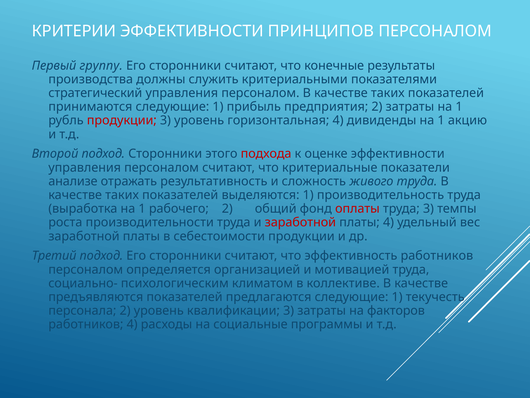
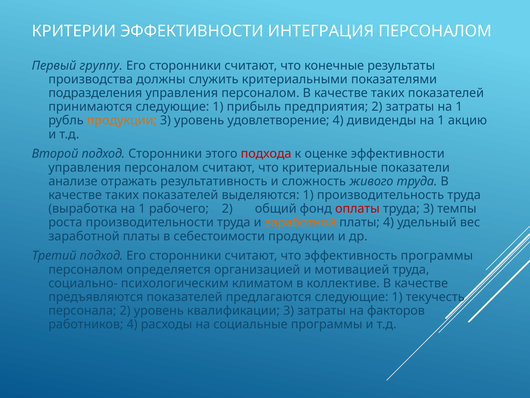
ПРИНЦИПОВ: ПРИНЦИПОВ -> ИНТЕГРАЦИЯ (321, 31)
стратегический: стратегический -> подразделения (95, 93)
продукции colour: red -> orange (122, 120)
горизонтальная: горизонтальная -> удовлетворение (278, 120)
заработной colour: red -> orange (300, 222)
эффективность работников: работников -> программы (437, 255)
